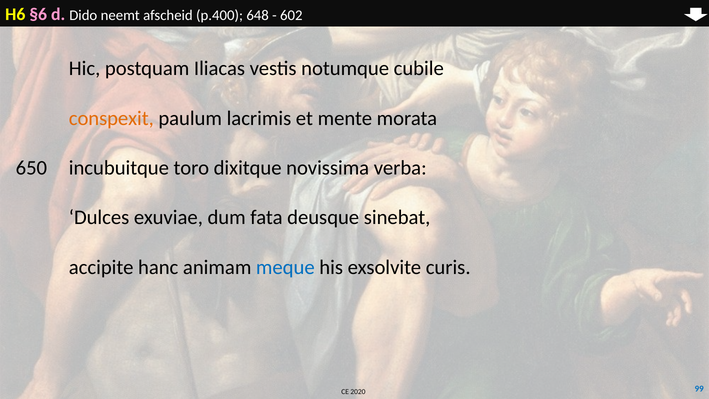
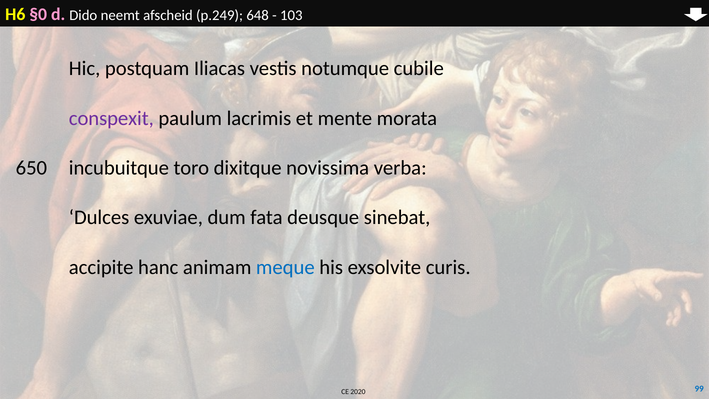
§6: §6 -> §0 (38, 14)
p.400: p.400 -> p.249 (220, 15)
602: 602 -> 103 (291, 15)
conspexit colour: orange -> purple (111, 118)
